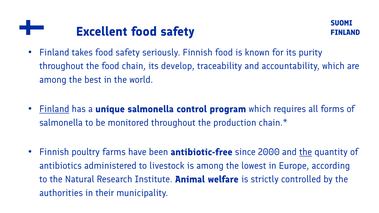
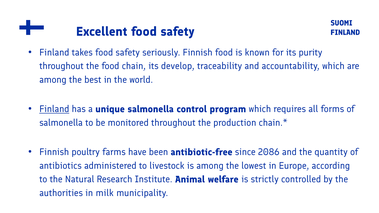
2000: 2000 -> 2086 (269, 152)
the underline: present -> none (306, 152)
their: their -> milk (105, 193)
